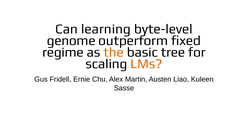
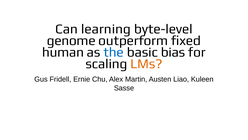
regime: regime -> human (63, 52)
the colour: orange -> blue (114, 52)
tree: tree -> bias (173, 52)
